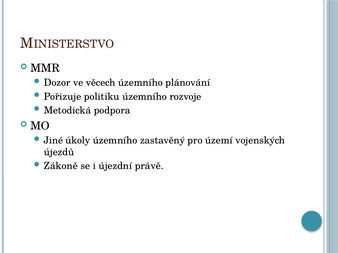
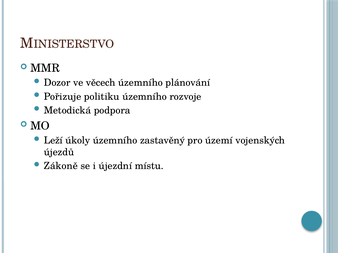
Jiné: Jiné -> Leží (53, 141)
právě: právě -> místu (149, 166)
